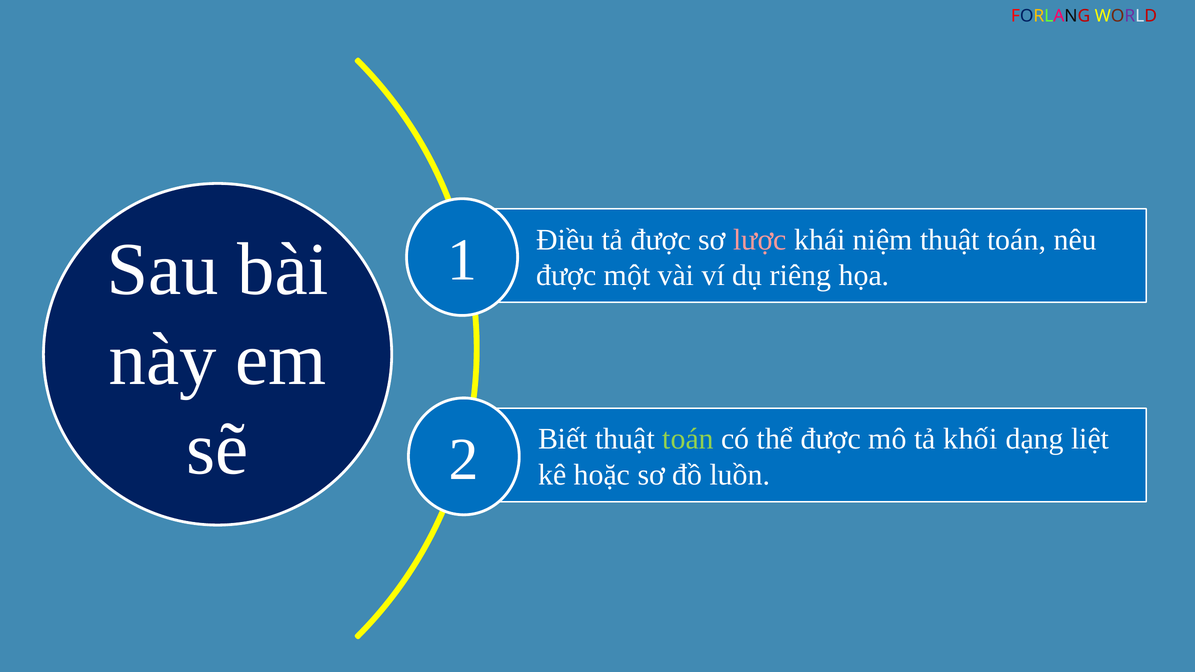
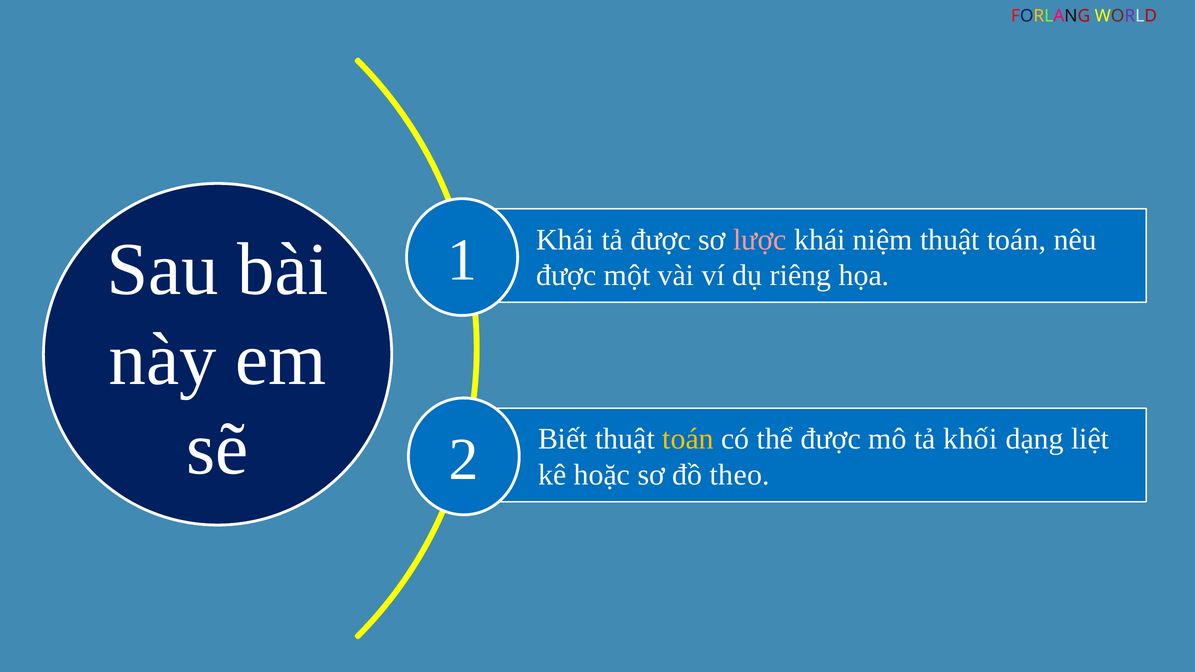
Điều: Điều -> Khái (565, 240)
toán colour: light green -> yellow (688, 439)
luồn: luồn -> theo (740, 475)
